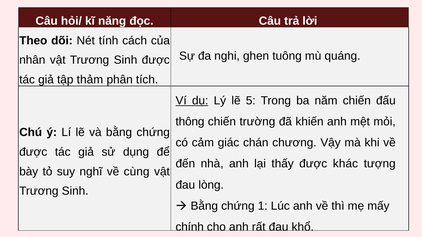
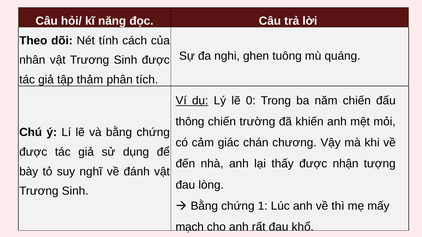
5: 5 -> 0 (251, 101)
khác: khác -> nhận (346, 164)
cùng: cùng -> đánh (137, 172)
chính: chính -> mạch (190, 227)
